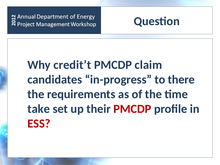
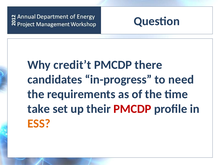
claim: claim -> there (148, 65)
there: there -> need (181, 80)
ESS colour: red -> orange (39, 124)
